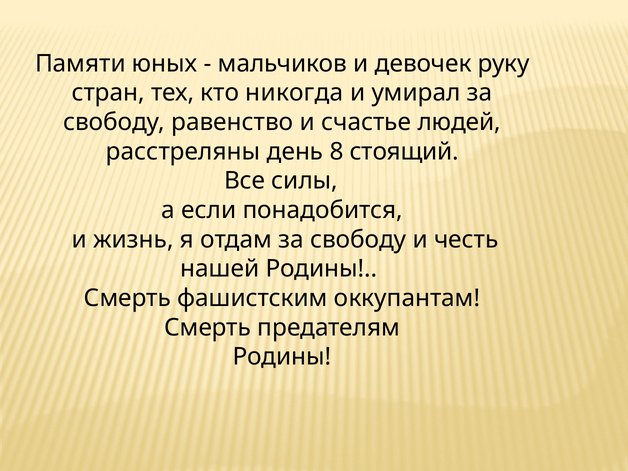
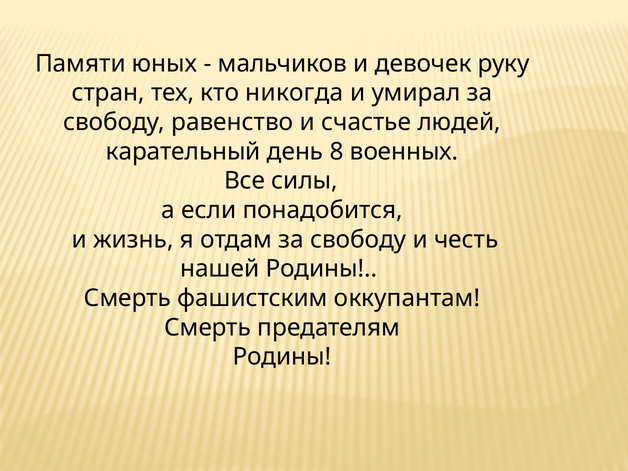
расстреляны: расстреляны -> карательный (183, 152)
стоящий: стоящий -> военных (404, 152)
